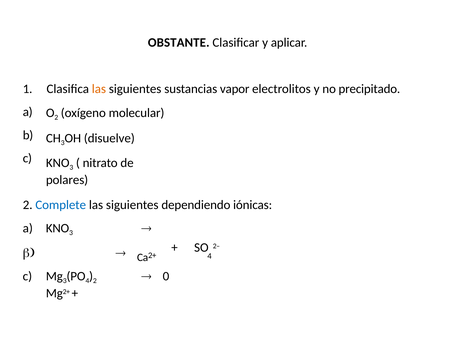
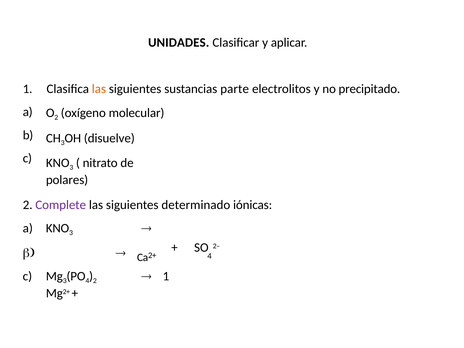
OBSTANTE: OBSTANTE -> UNIDADES (179, 42)
vapor: vapor -> parte (235, 89)
Complete colour: blue -> purple (61, 205)
dependiendo: dependiendo -> determinado (196, 205)
0: 0 -> 1 (166, 276)
